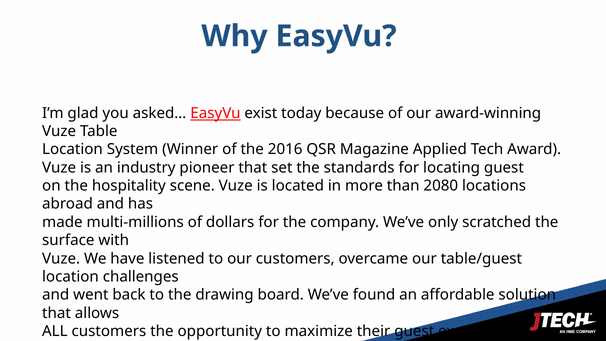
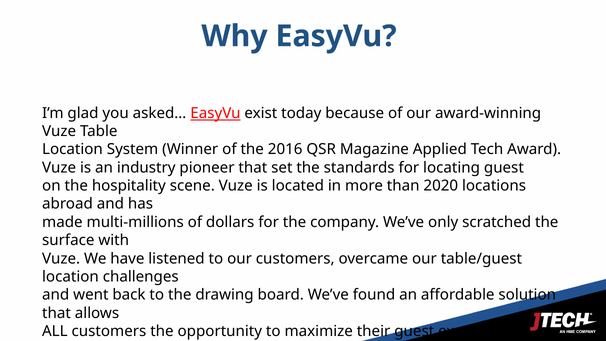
2080: 2080 -> 2020 (441, 186)
